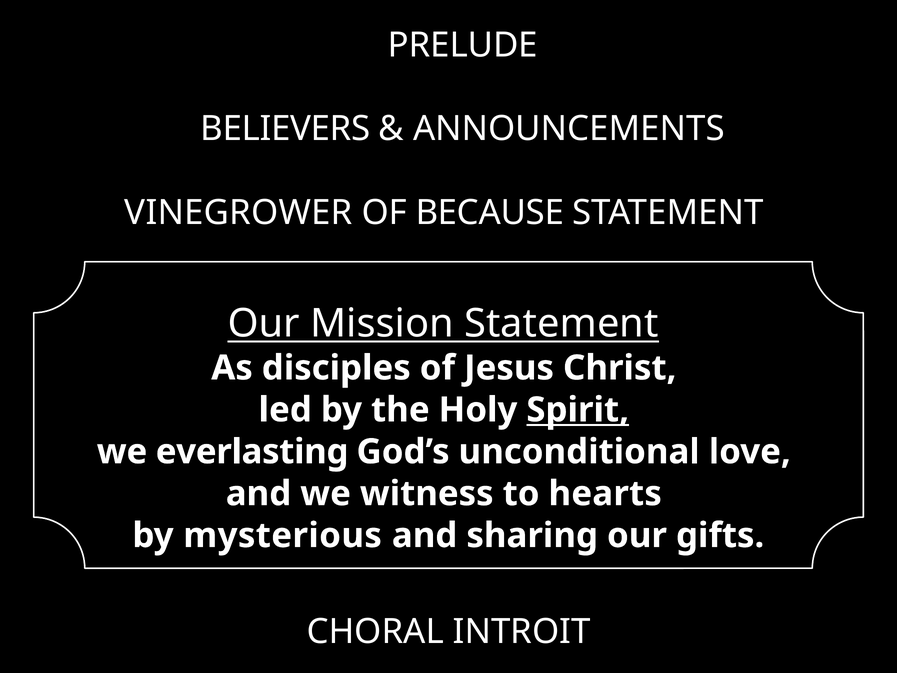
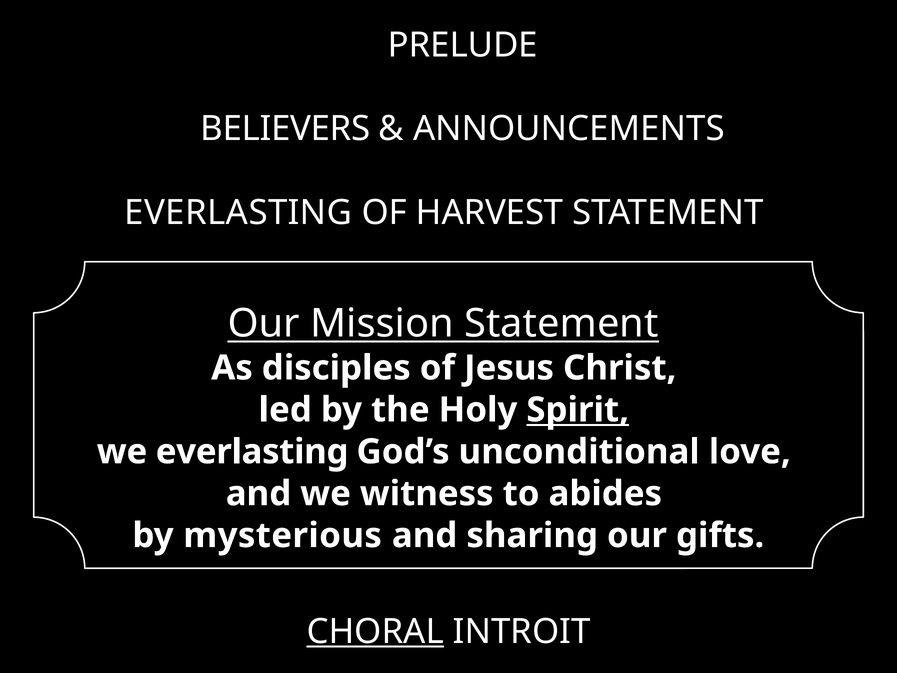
VINEGROWER: VINEGROWER -> EVERLASTING (238, 213)
BECAUSE: BECAUSE -> HARVEST (490, 213)
hearts: hearts -> abides (605, 493)
CHORAL underline: none -> present (375, 631)
